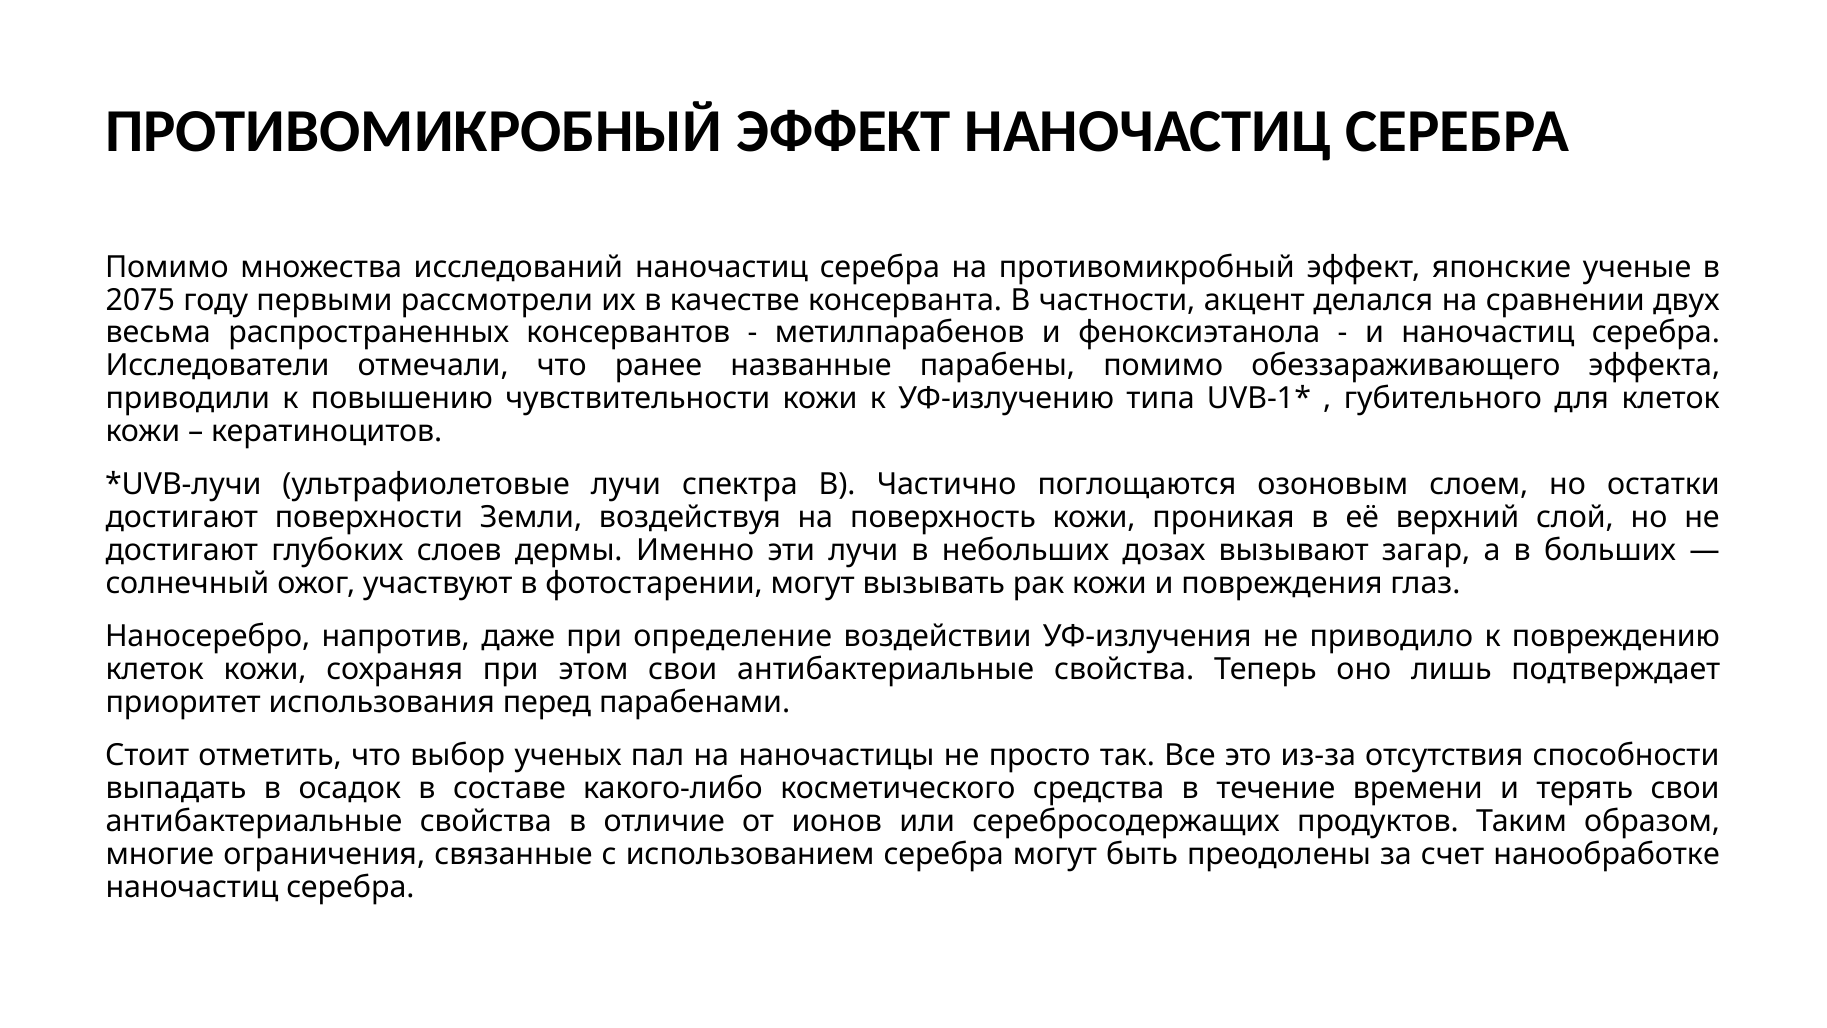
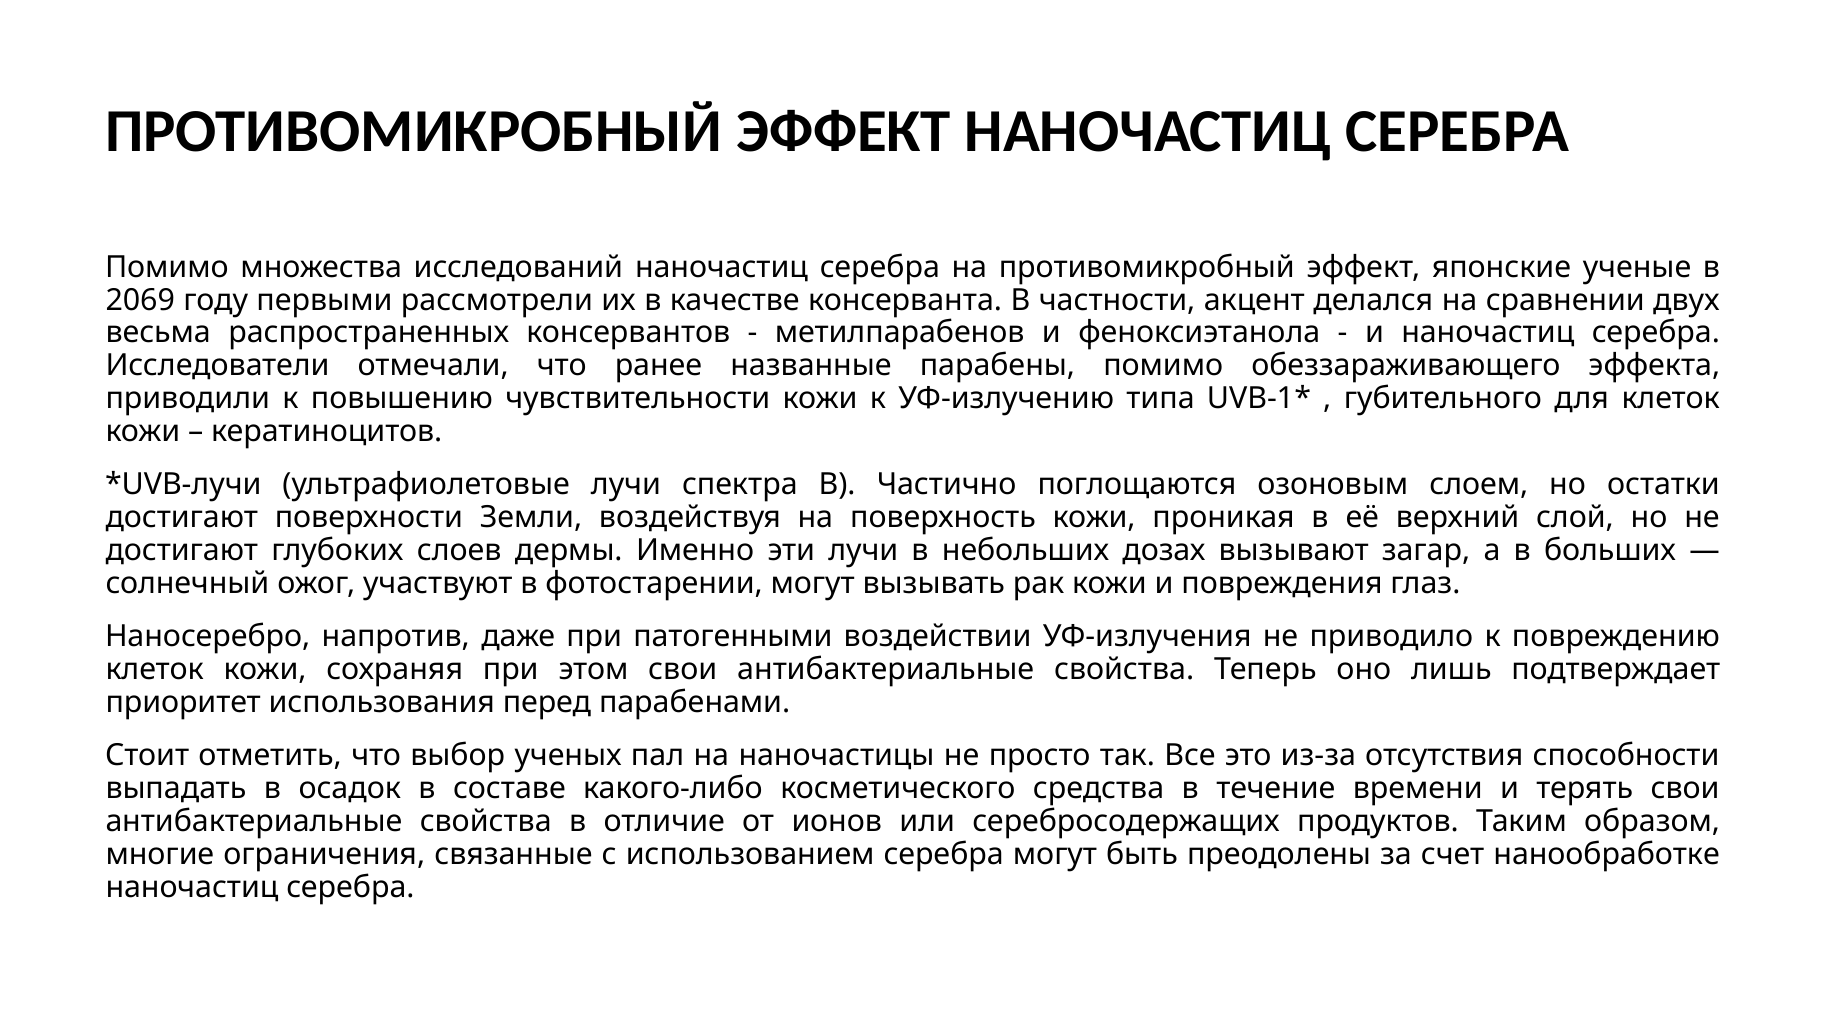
2075: 2075 -> 2069 (140, 300)
определение: определение -> патогенными (733, 637)
